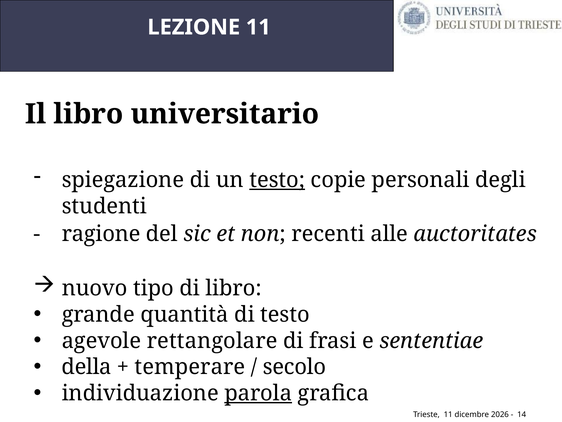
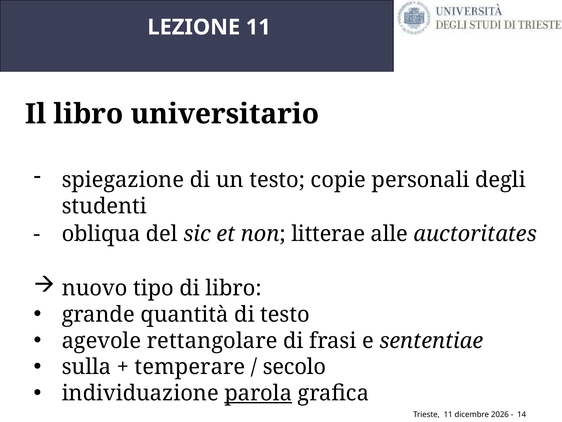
testo underline: present -> none (277, 180)
ragione: ragione -> obliqua (101, 234)
recenti: recenti -> litterae (328, 234)
della: della -> sulla (86, 367)
